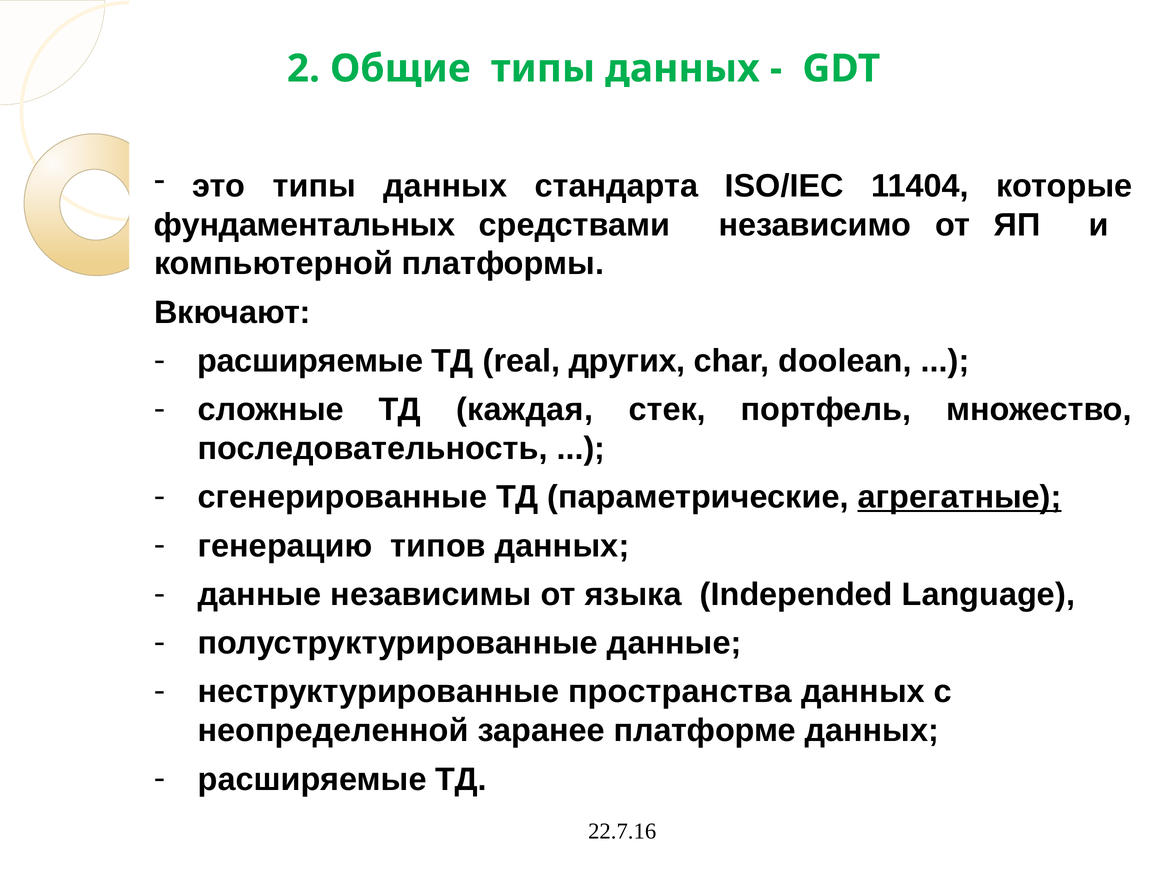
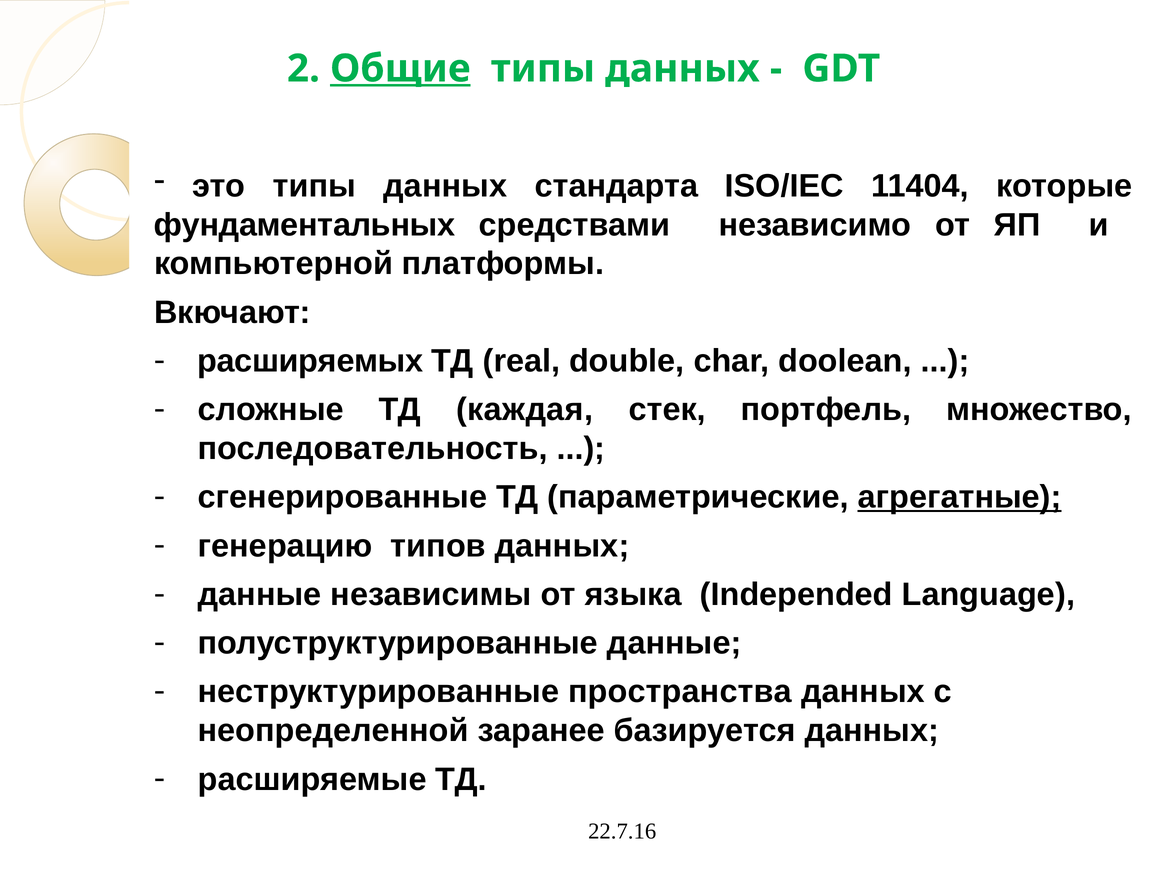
Общие underline: none -> present (400, 69)
расширяемые: расширяемые -> расширяемых (310, 361)
других: других -> double (627, 361)
платформе: платформе -> базируется (705, 731)
